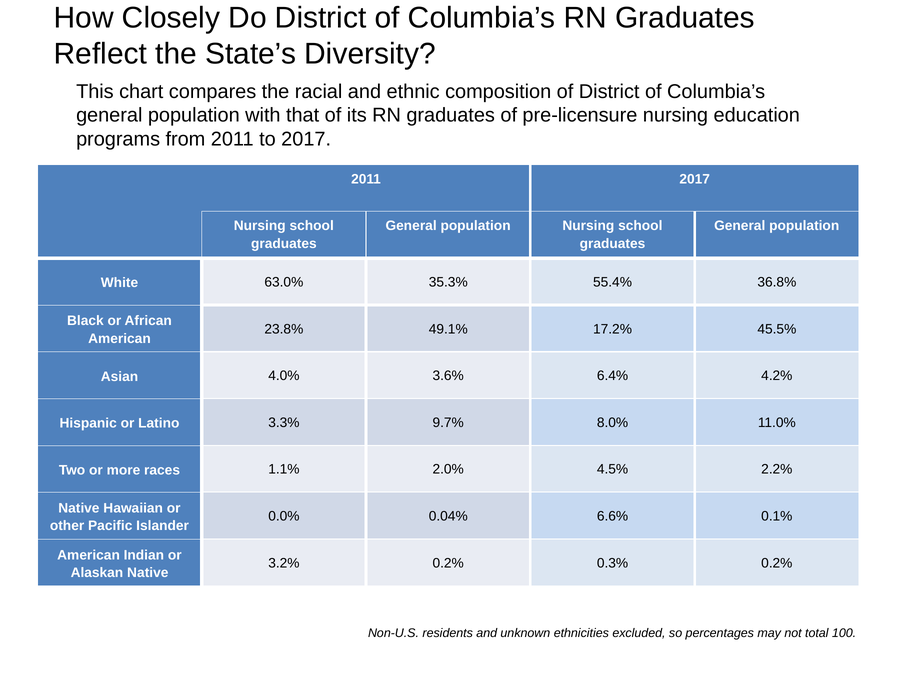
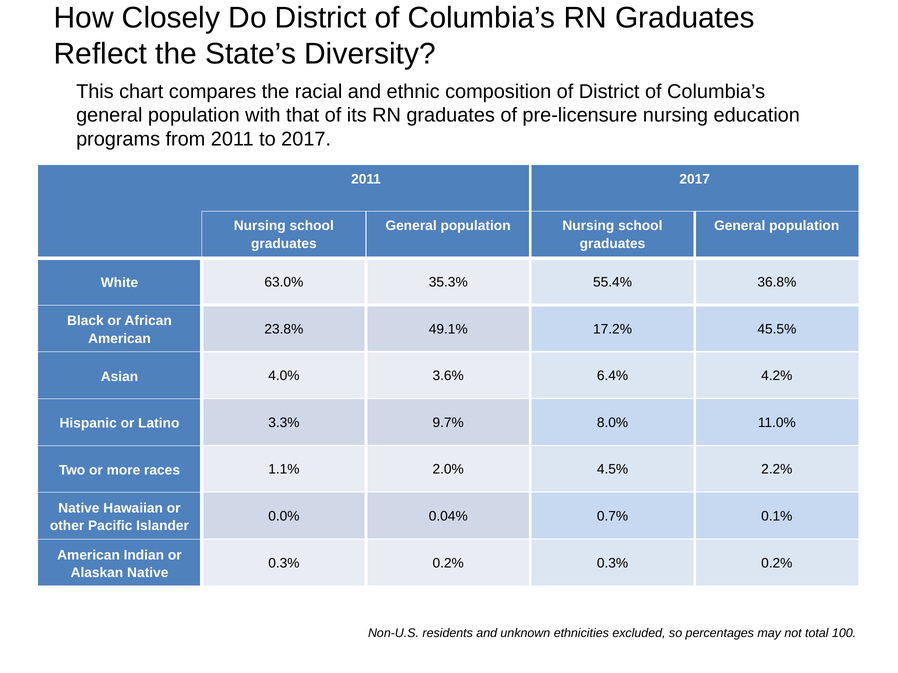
6.6%: 6.6% -> 0.7% (613, 517)
3.2%: 3.2% -> 0.3% (284, 564)
